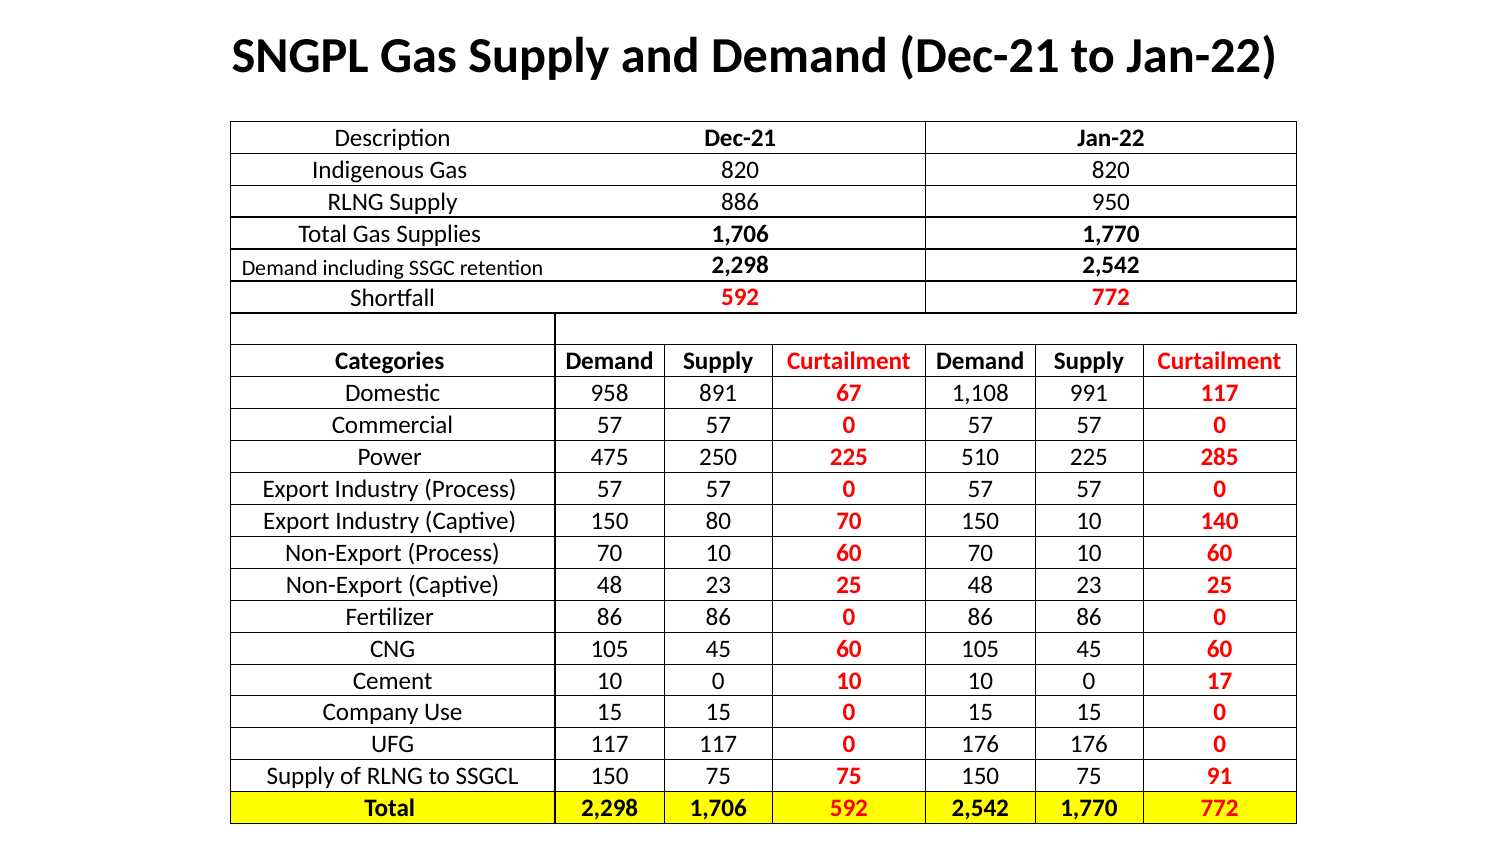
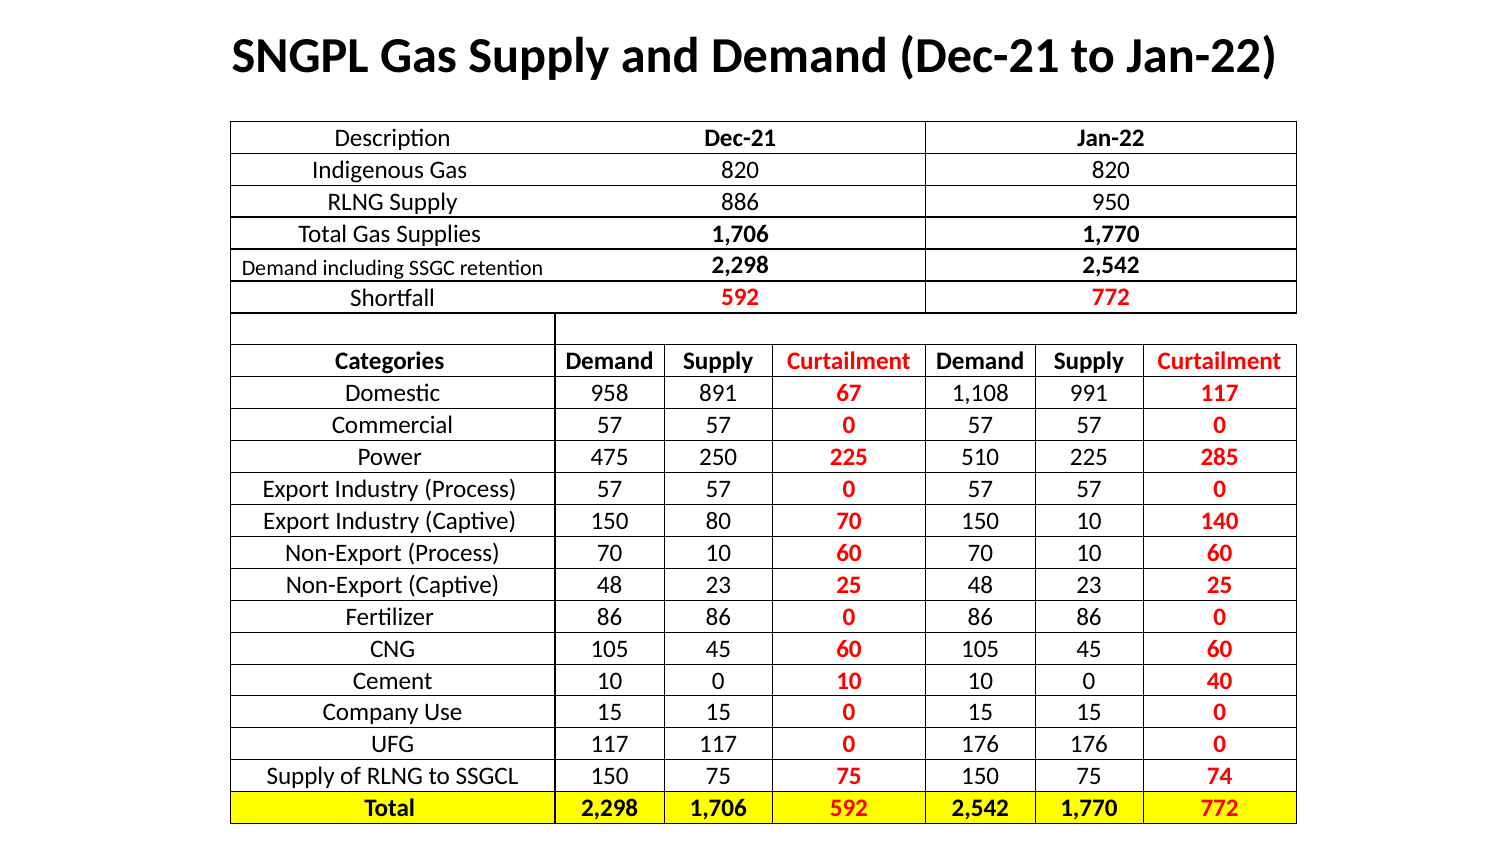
17: 17 -> 40 (1220, 681)
91: 91 -> 74 (1220, 777)
